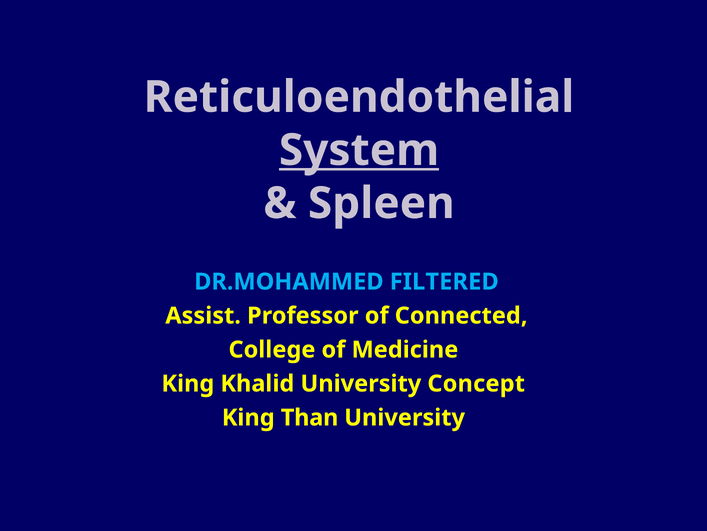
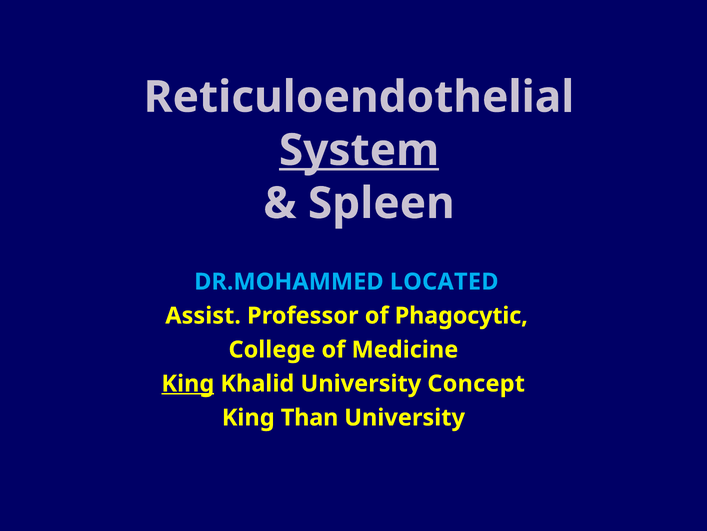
FILTERED: FILTERED -> LOCATED (444, 281)
Connected: Connected -> Phagocytic (461, 315)
King underline: none -> present (188, 383)
